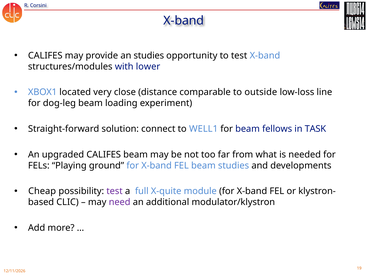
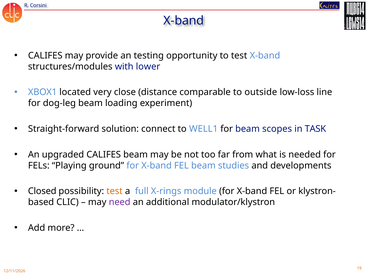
an studies: studies -> testing (149, 56)
fellows: fellows -> scopes (277, 129)
Cheap: Cheap -> Closed (42, 191)
test colour: purple -> orange (115, 191)
X-quite: X-quite -> X-rings (166, 191)
